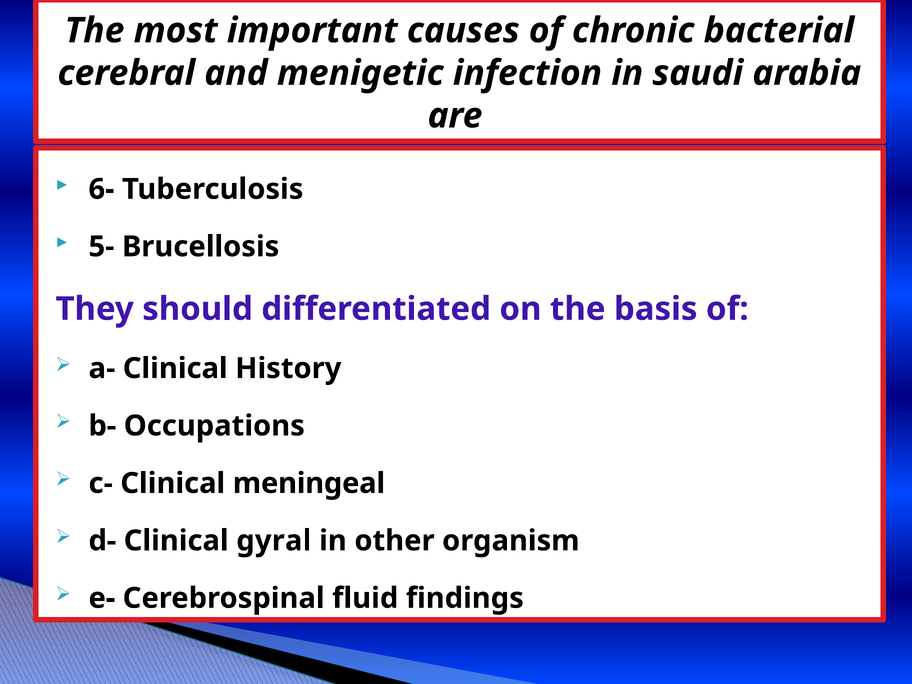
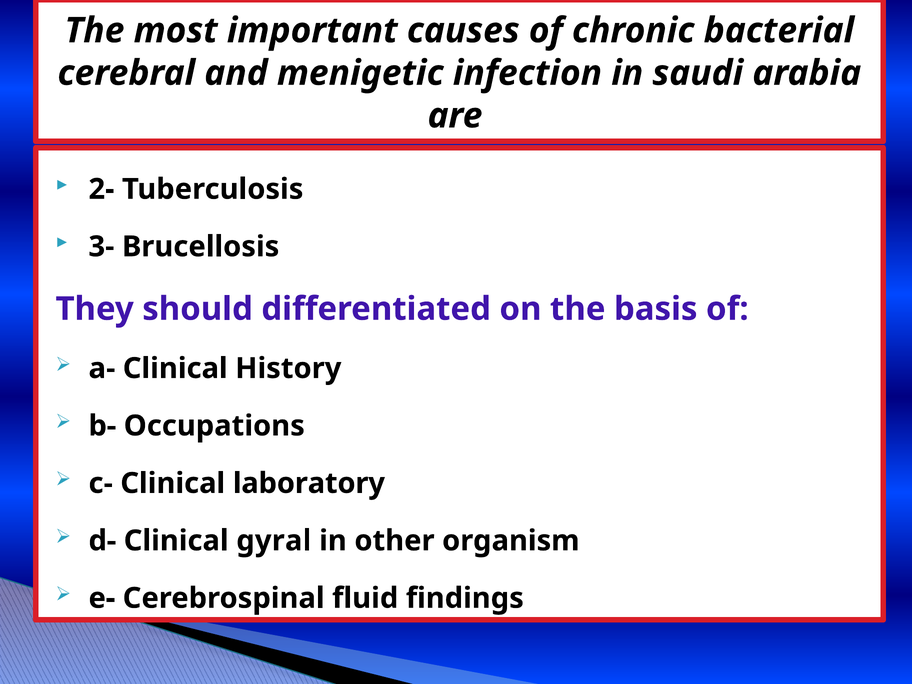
6-: 6- -> 2- (101, 189)
5-: 5- -> 3- (101, 247)
meningeal: meningeal -> laboratory (309, 483)
